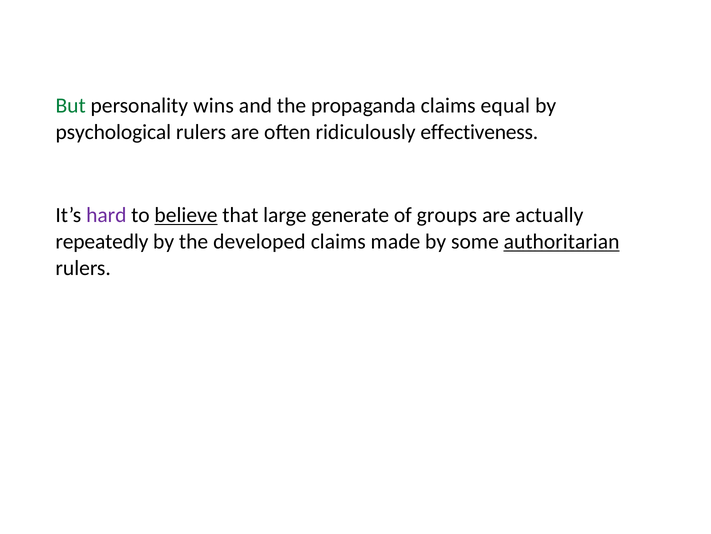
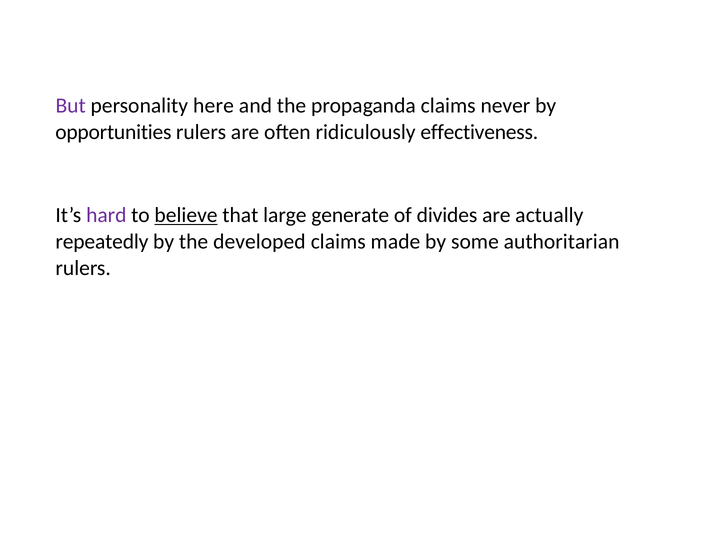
But colour: green -> purple (71, 106)
wins: wins -> here (214, 106)
equal: equal -> never (505, 106)
psychological: psychological -> opportunities (113, 132)
groups: groups -> divides (447, 215)
authoritarian underline: present -> none (562, 242)
